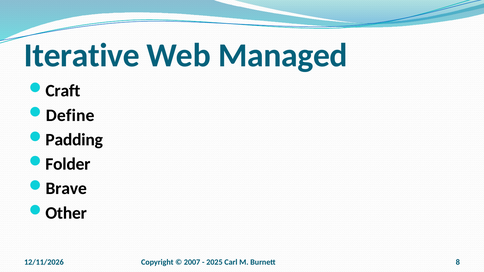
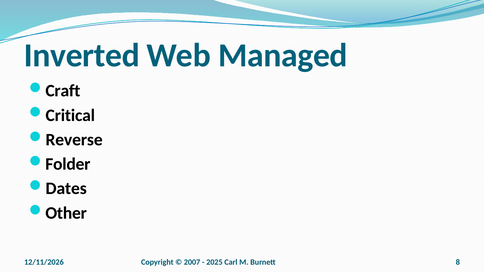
Iterative: Iterative -> Inverted (82, 55)
Define: Define -> Critical (70, 115)
Padding: Padding -> Reverse (74, 140)
Brave: Brave -> Dates (66, 189)
